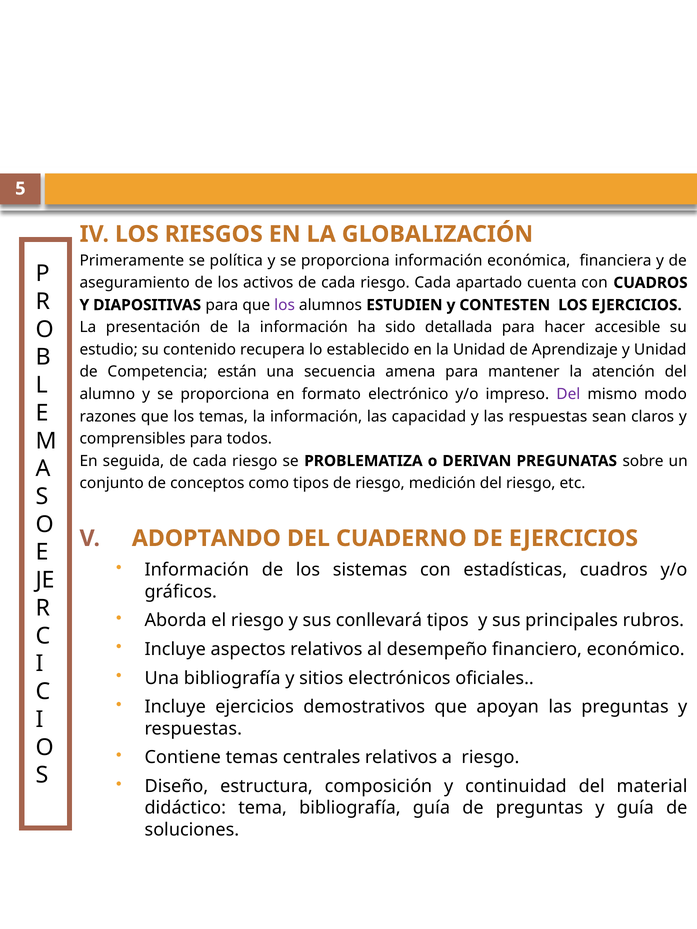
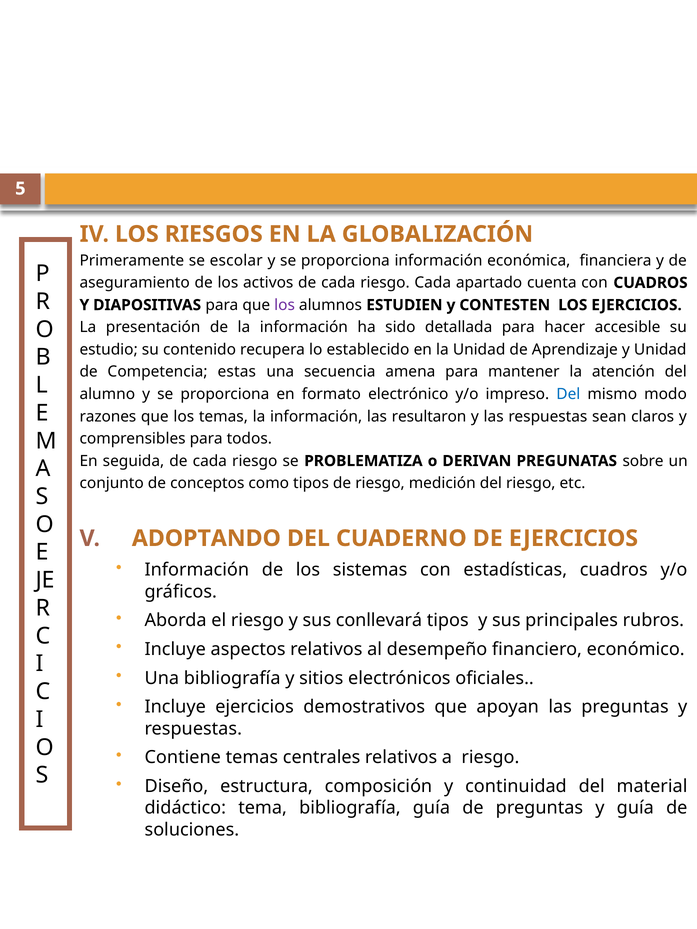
política: política -> escolar (236, 261)
están: están -> estas (237, 372)
Del colour: purple -> blue (568, 394)
capacidad: capacidad -> resultaron (429, 417)
